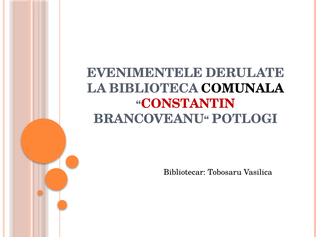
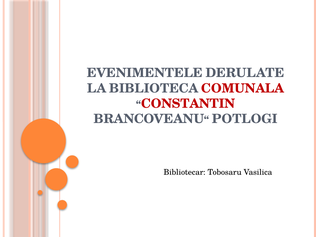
COMUNALA colour: black -> red (243, 88)
